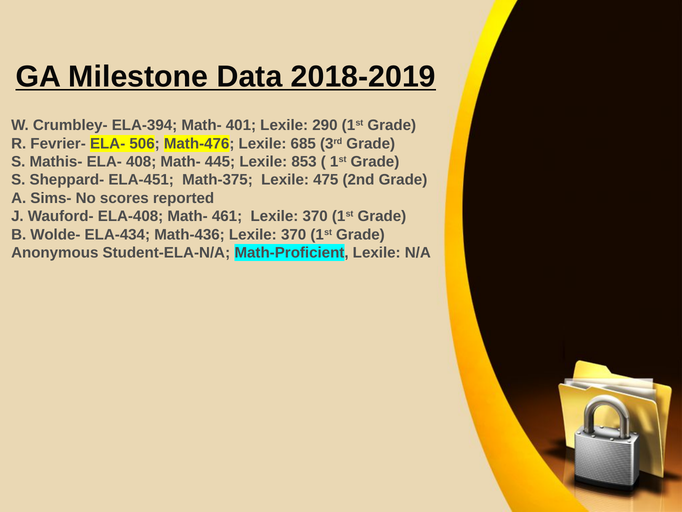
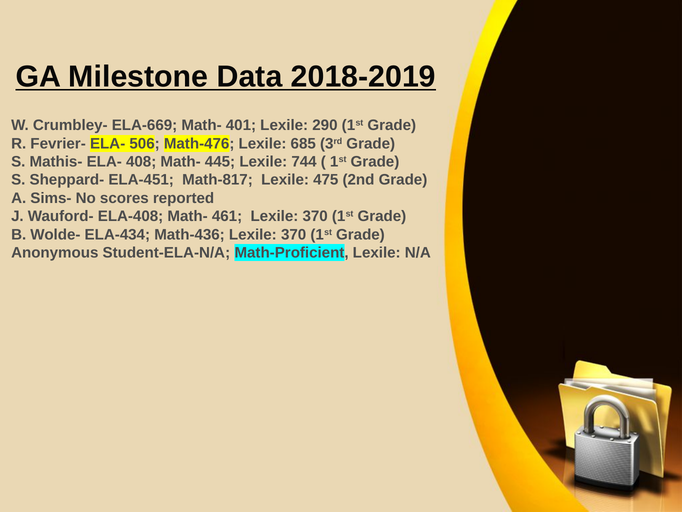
ELA-394: ELA-394 -> ELA-669 (144, 125)
853: 853 -> 744 (304, 162)
Math-375: Math-375 -> Math-817 (218, 180)
